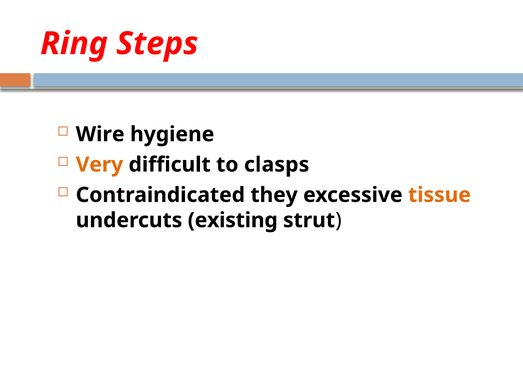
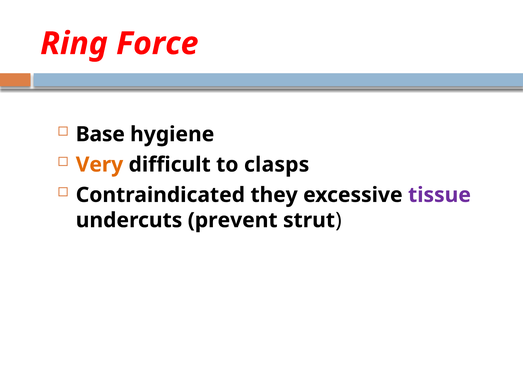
Steps: Steps -> Force (157, 44)
Wire: Wire -> Base (100, 134)
tissue colour: orange -> purple (439, 195)
existing: existing -> prevent (233, 220)
